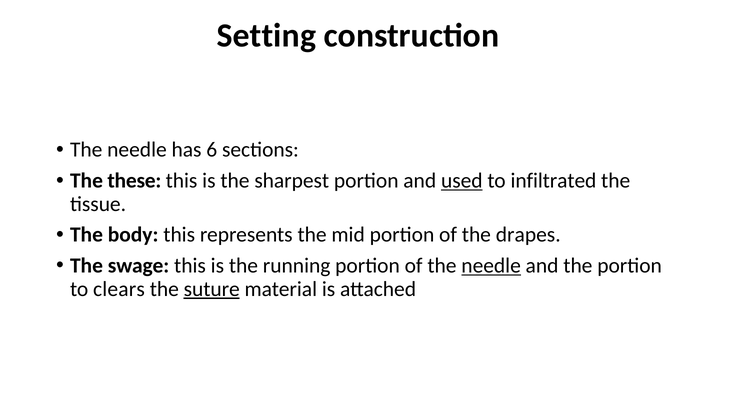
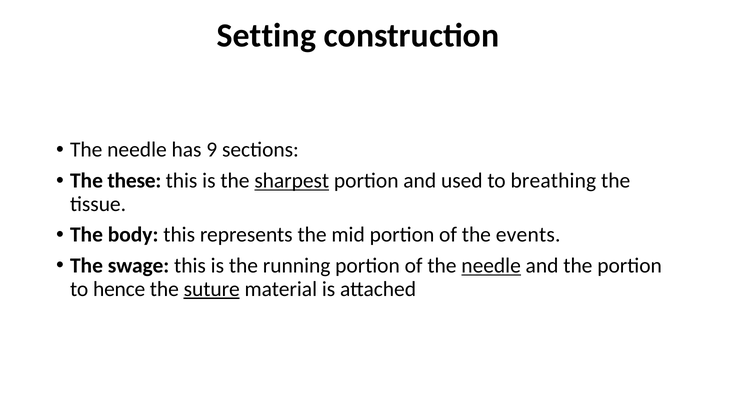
6: 6 -> 9 (212, 150)
sharpest underline: none -> present (292, 181)
used underline: present -> none (462, 181)
infiltrated: infiltrated -> breathing (553, 181)
drapes: drapes -> events (528, 235)
clears: clears -> hence (119, 289)
